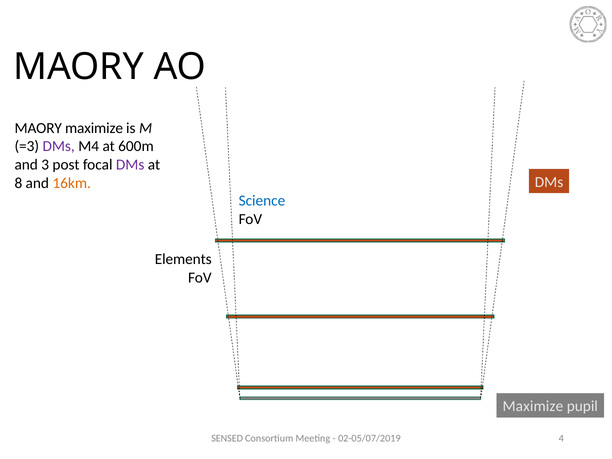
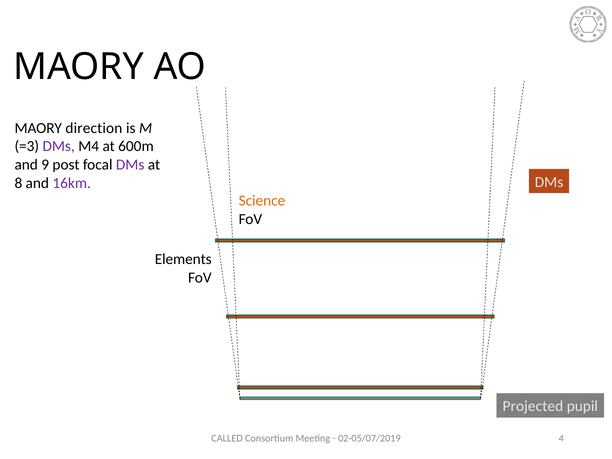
MAORY maximize: maximize -> direction (94, 128)
3: 3 -> 9 (45, 165)
16km colour: orange -> purple (72, 183)
Science colour: blue -> orange (262, 201)
Maximize: Maximize -> Projected (533, 406)
SENSED: SENSED -> CALLED (227, 438)
